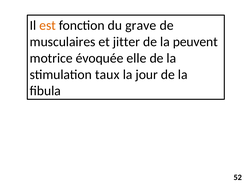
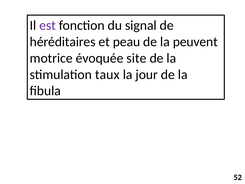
est colour: orange -> purple (48, 25)
grave: grave -> signal (141, 25)
musculaires: musculaires -> héréditaires (63, 42)
jitter: jitter -> peau (127, 42)
elle: elle -> site (136, 58)
